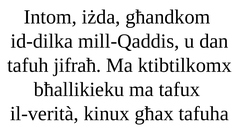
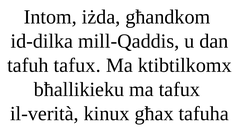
tafuh jifraħ: jifraħ -> tafux (77, 65)
